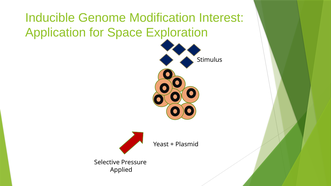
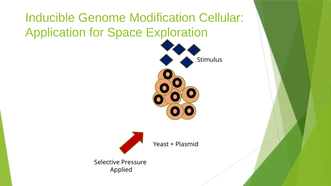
Interest: Interest -> Cellular (221, 18)
